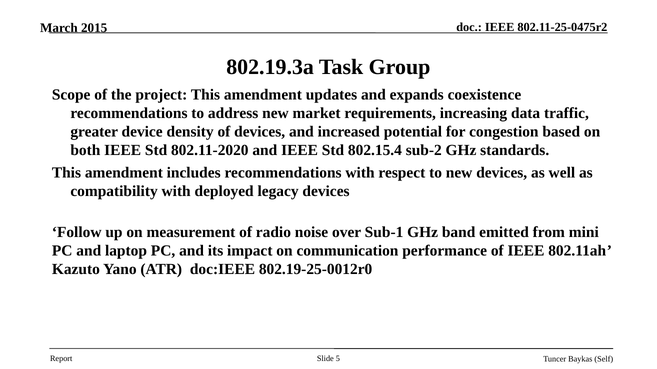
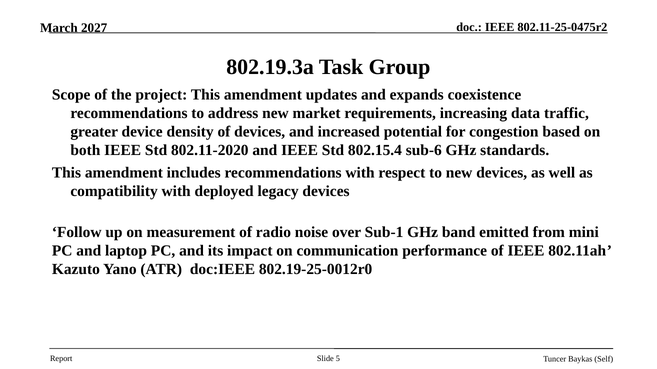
2015: 2015 -> 2027 (94, 28)
sub-2: sub-2 -> sub-6 (424, 150)
